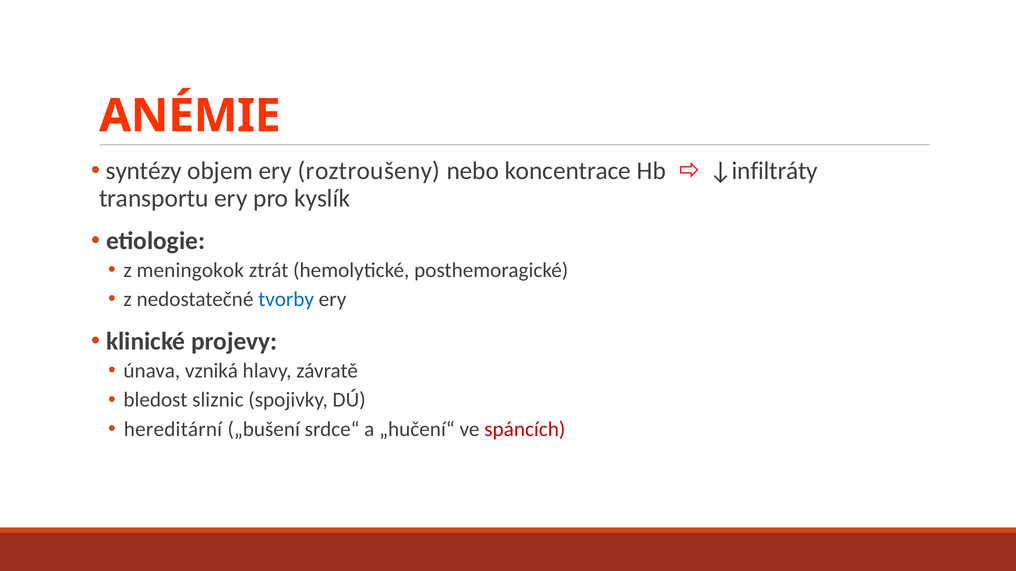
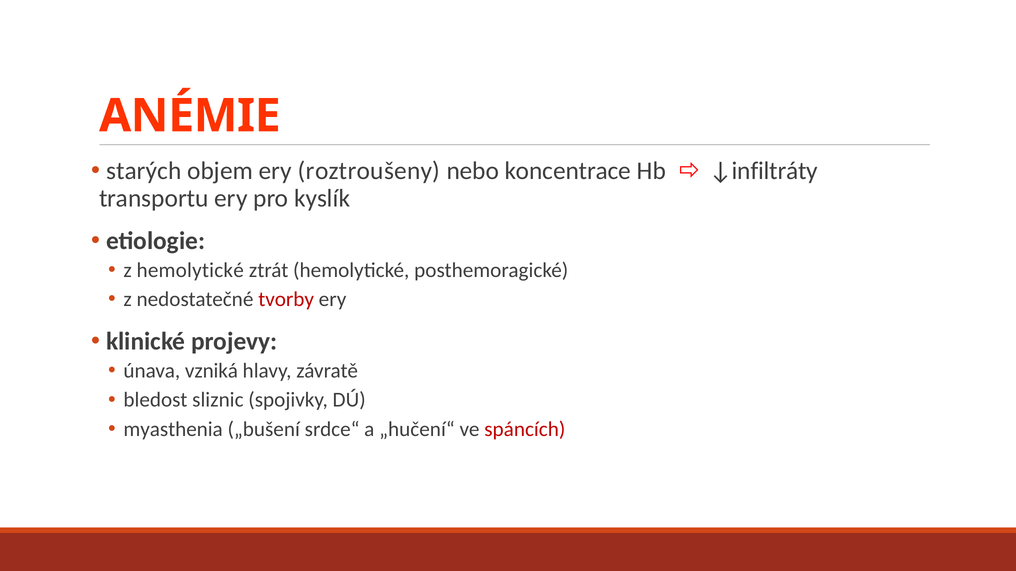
syntézy: syntézy -> starých (144, 171)
z meningokok: meningokok -> hemolytické (190, 270)
tvorby colour: blue -> red (286, 300)
hereditární: hereditární -> myasthenia (173, 430)
